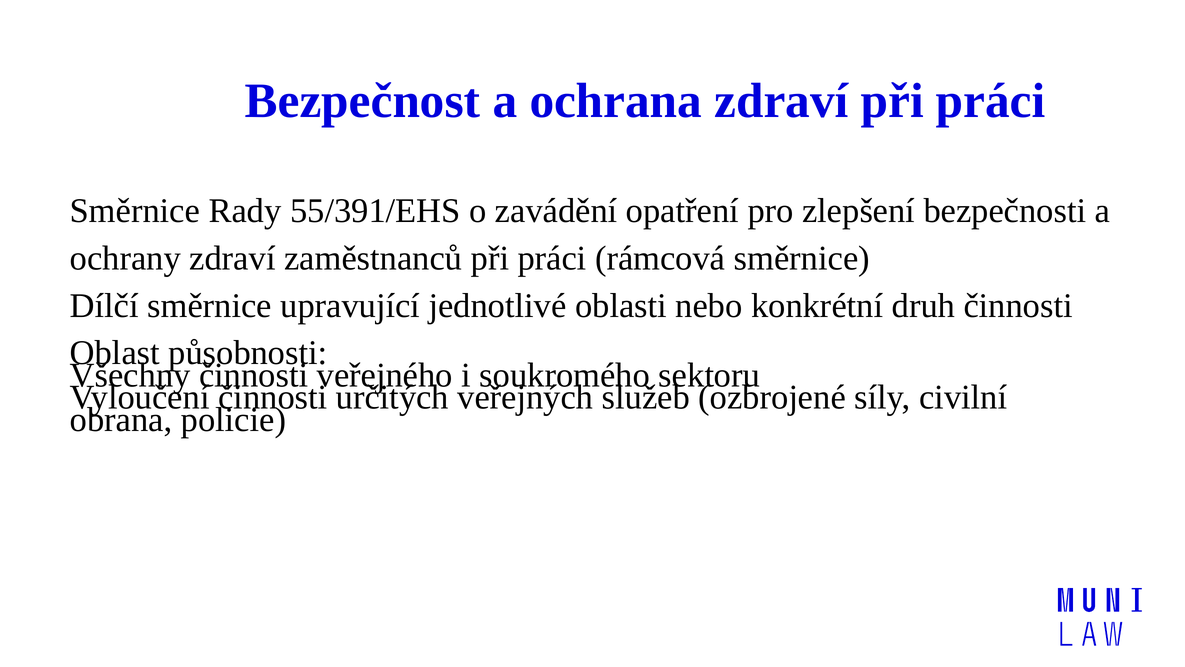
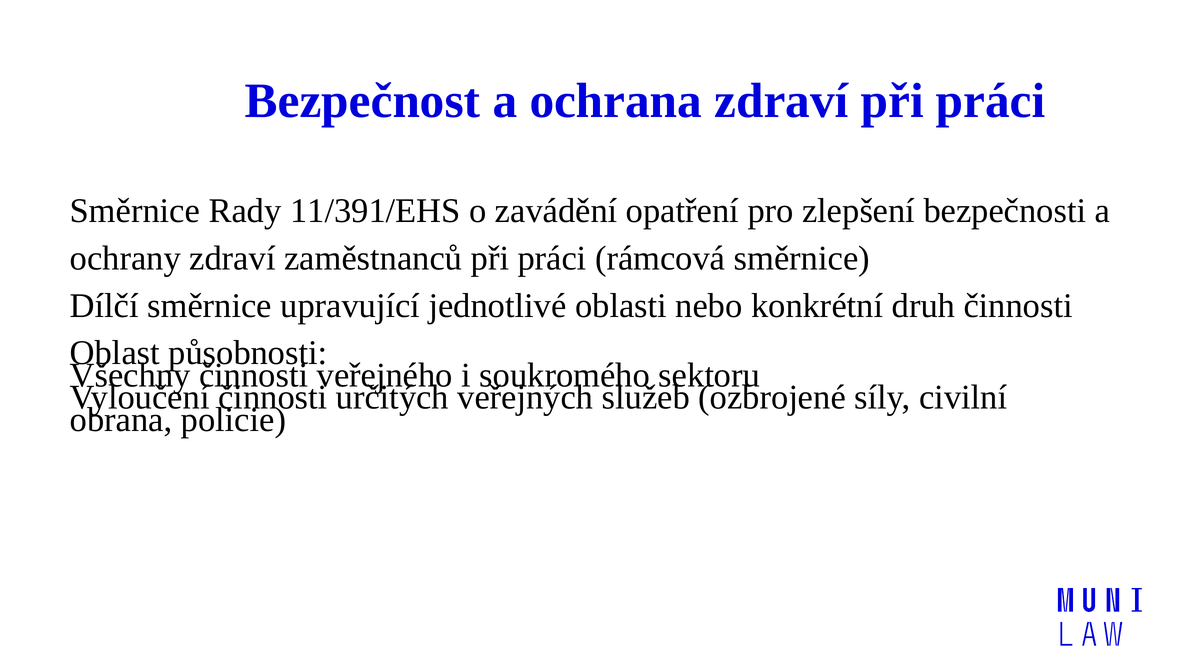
55/391/EHS: 55/391/EHS -> 11/391/EHS (375, 211)
